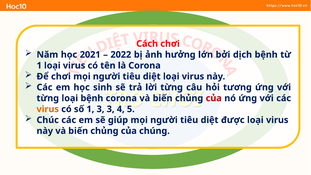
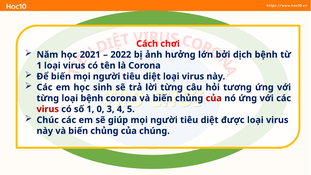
Để chơi: chơi -> biến (61, 76)
virus colour: orange -> red (48, 109)
1 3: 3 -> 0 (100, 109)
